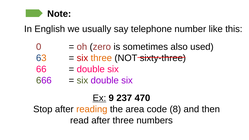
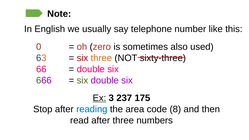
9: 9 -> 3 (111, 98)
470: 470 -> 175 (142, 98)
reading colour: orange -> blue (92, 109)
